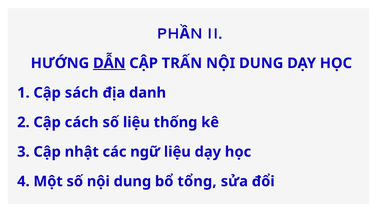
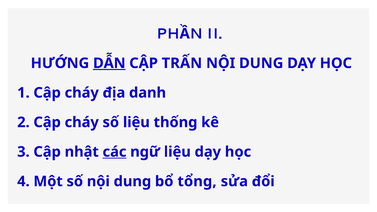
1 Cập sách: sách -> cháy (82, 93)
2 Cập cách: cách -> cháy (82, 122)
các underline: none -> present (114, 152)
